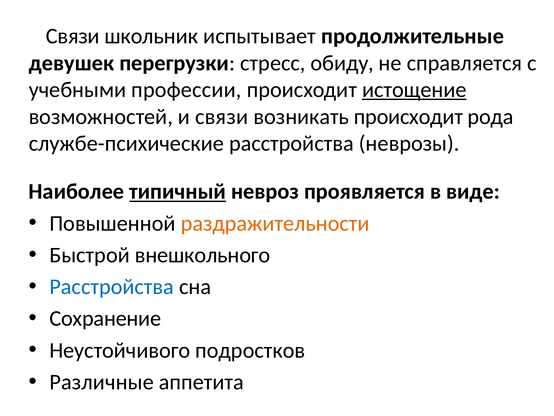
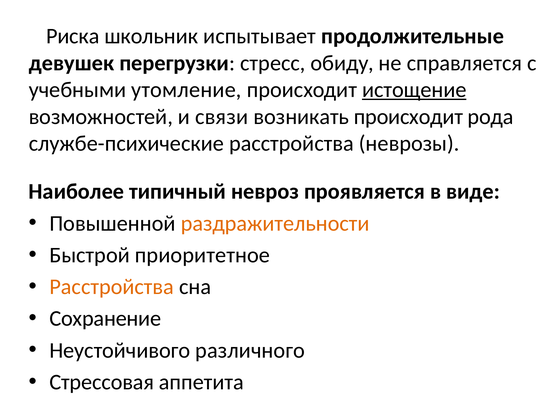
Связи: Связи -> Риска (73, 36)
профессии: профессии -> утомление (186, 90)
типичный underline: present -> none (178, 191)
внешкольного: внешкольного -> приоритетное (202, 255)
Расстройства colour: blue -> orange (112, 286)
подростков: подростков -> различного (250, 350)
Различные: Различные -> Стрессовая (102, 382)
